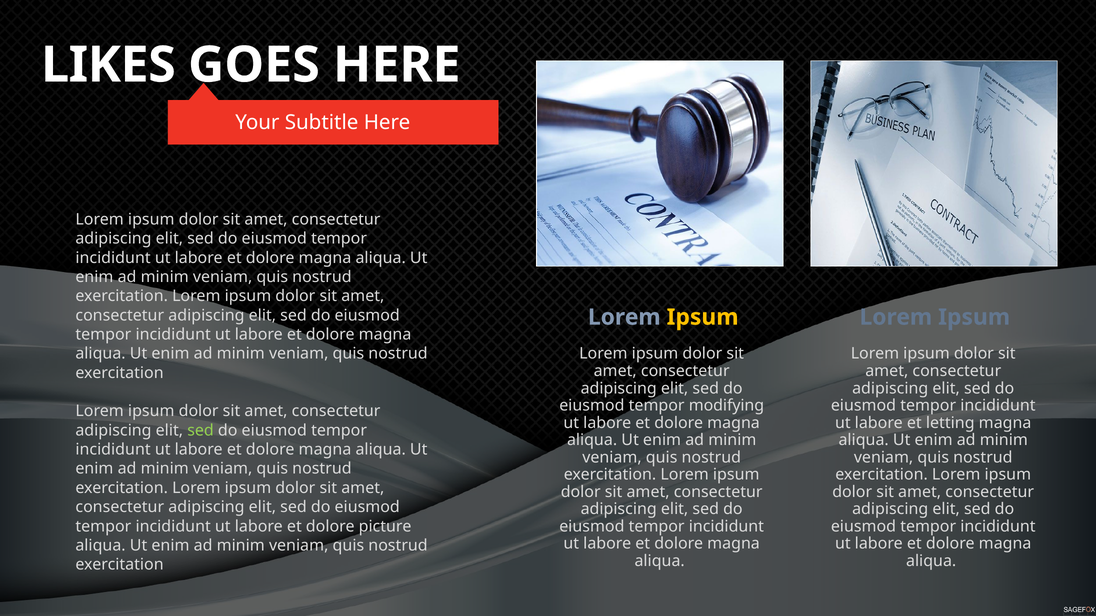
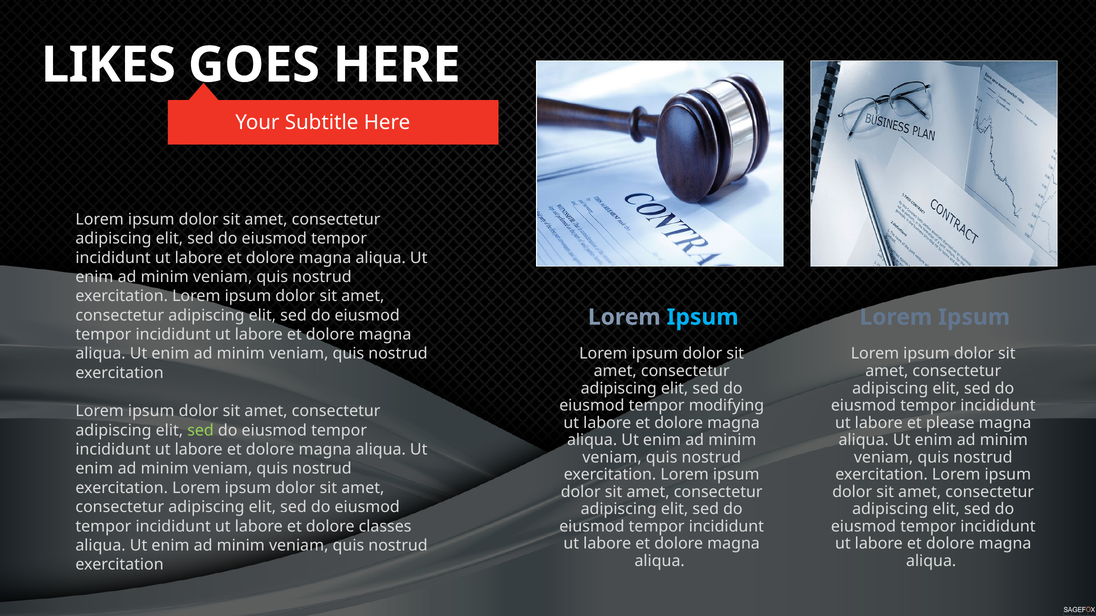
Ipsum colour: yellow -> light blue (703, 317)
letting: letting -> please (950, 423)
picture: picture -> classes (385, 527)
